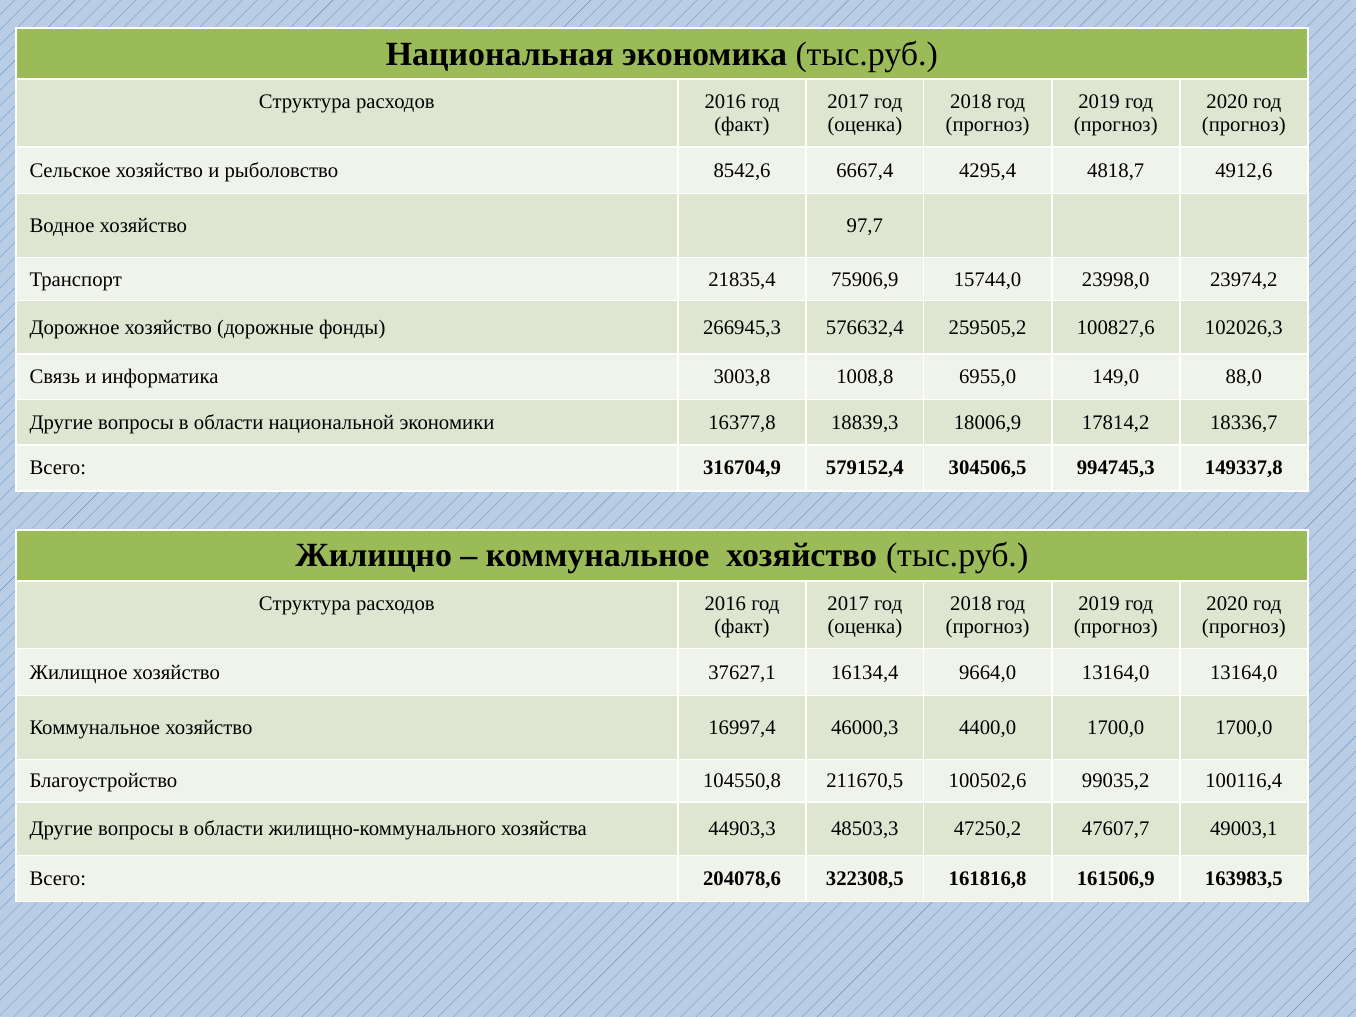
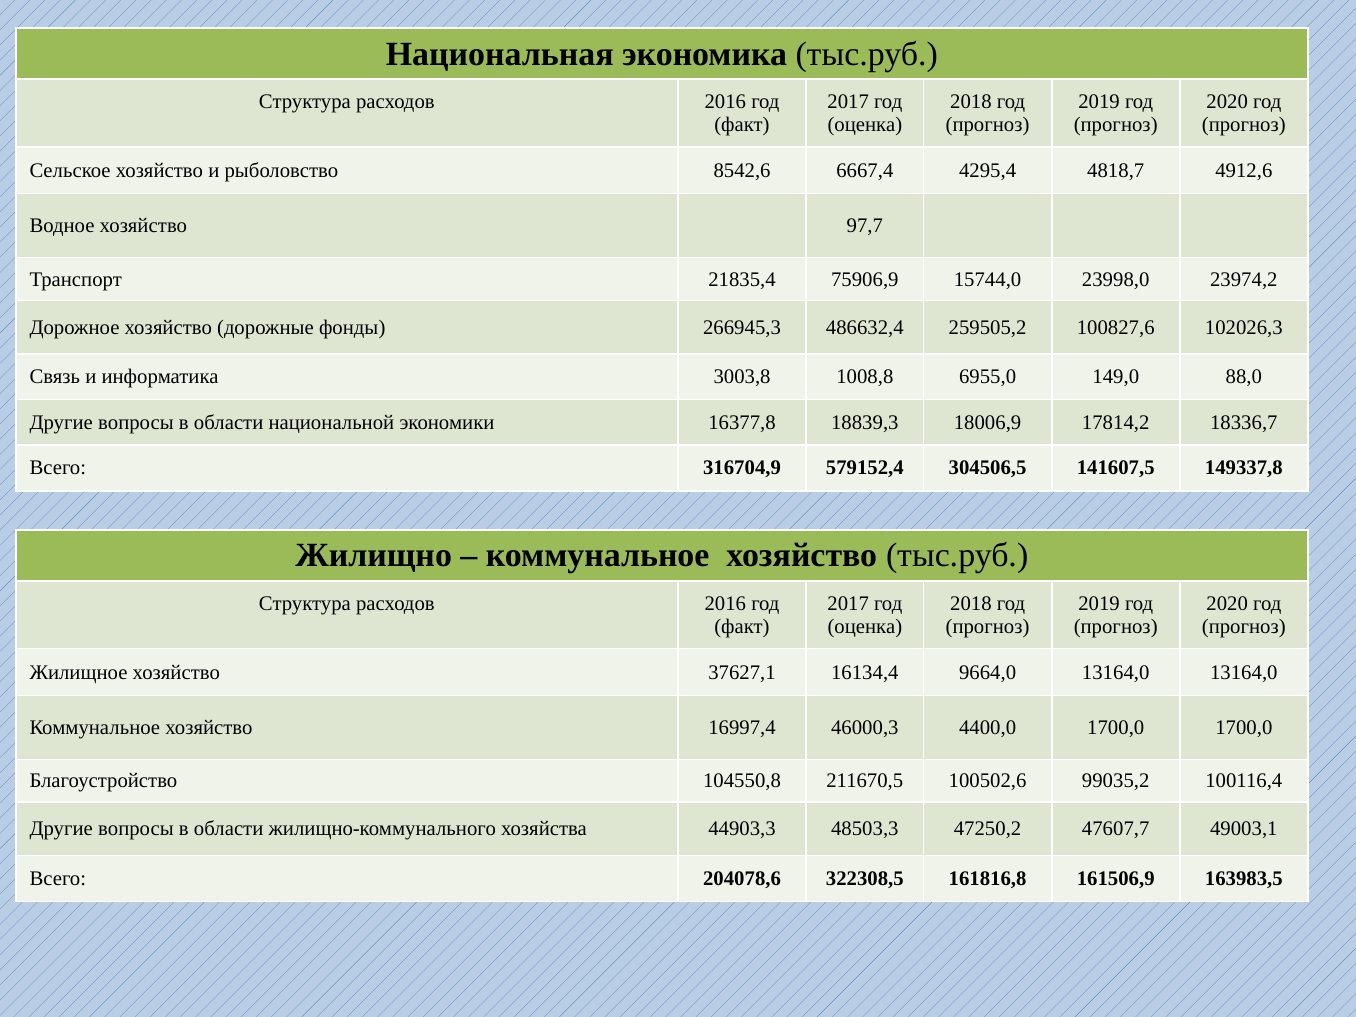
576632,4: 576632,4 -> 486632,4 (865, 327)
994745,3: 994745,3 -> 141607,5 (1116, 468)
